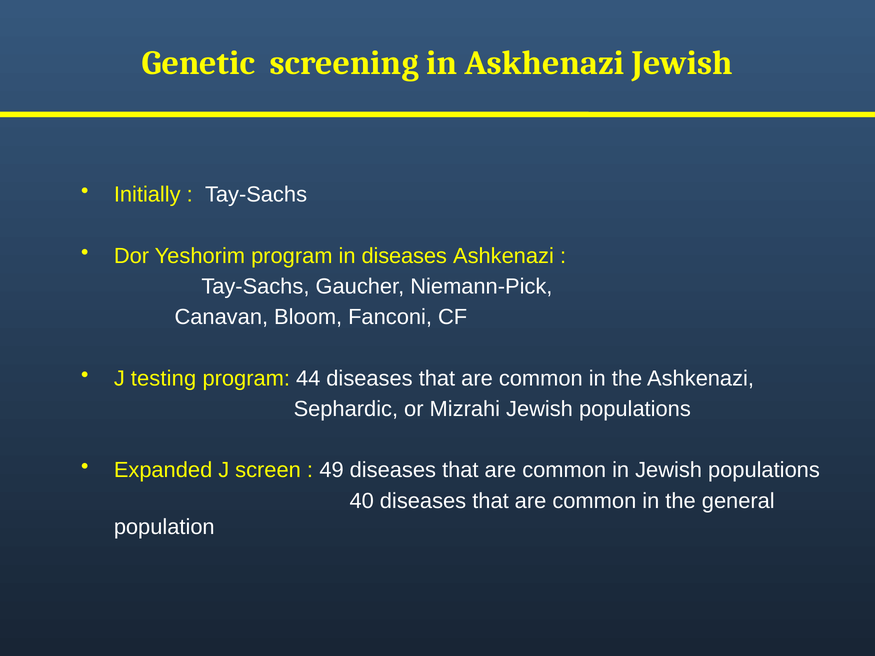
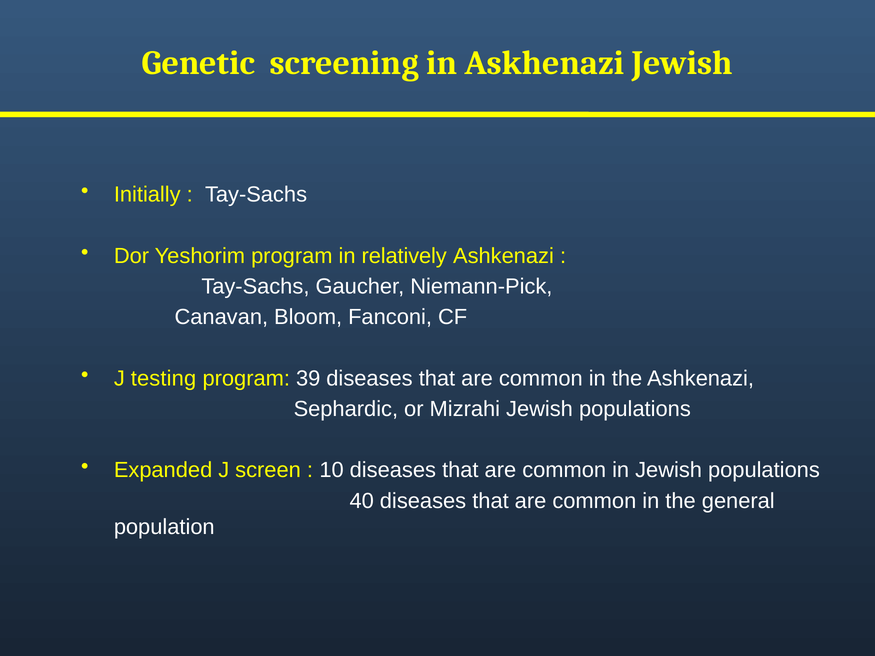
in diseases: diseases -> relatively (404, 256)
44: 44 -> 39 (308, 379)
49: 49 -> 10 (332, 470)
